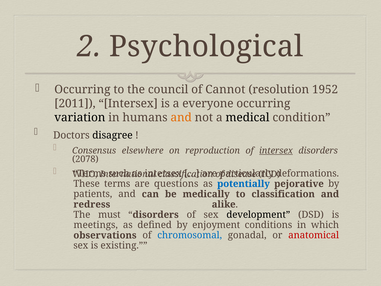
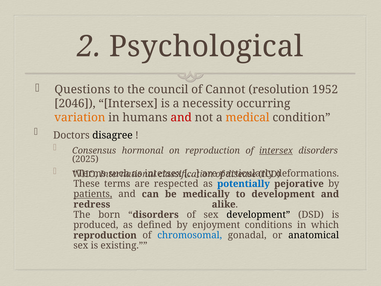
Occurring: Occurring -> Questions (82, 90)
2011: 2011 -> 2046 (75, 104)
everyone: everyone -> necessity (208, 104)
variation colour: black -> orange (80, 117)
and colour: orange -> red (181, 117)
medical colour: black -> orange (248, 117)
elsewhere: elsewhere -> hormonal (143, 150)
2078: 2078 -> 2025 (85, 159)
questions: questions -> respected (176, 184)
patients underline: none -> present (93, 194)
to classification: classification -> development (283, 194)
must: must -> born (109, 215)
meetings: meetings -> produced (96, 225)
observations: observations -> reproduction (105, 235)
anatomical colour: red -> black (314, 235)
